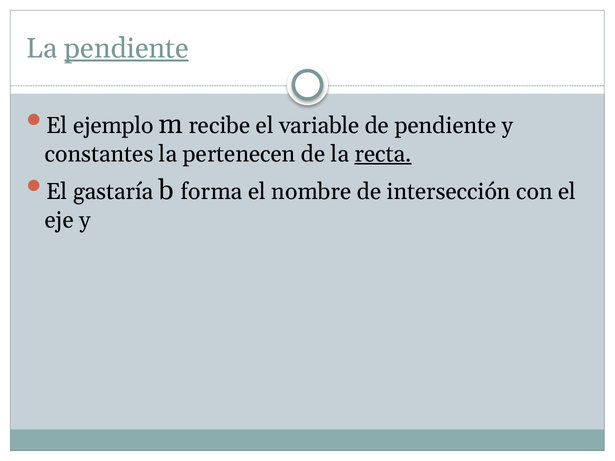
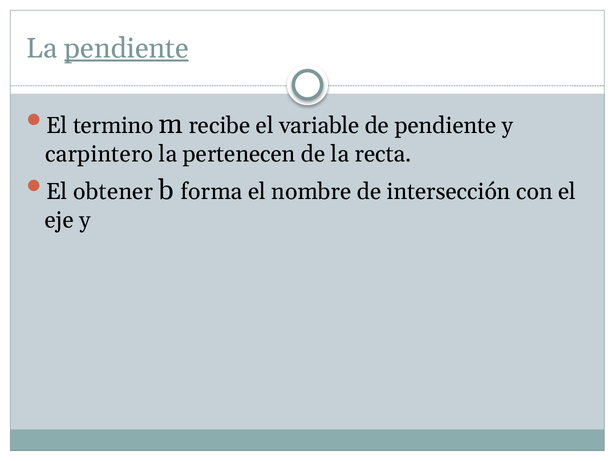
ejemplo: ejemplo -> termino (113, 126)
constantes: constantes -> carpintero (99, 154)
recta underline: present -> none (383, 154)
gastaría: gastaría -> obtener (113, 192)
